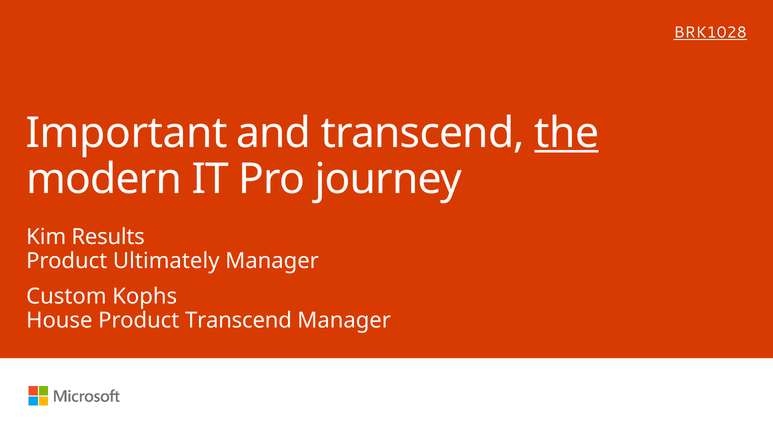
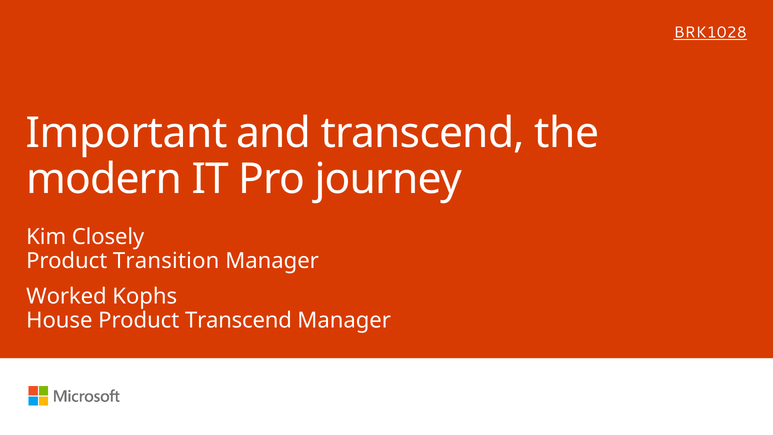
the underline: present -> none (567, 133)
Results: Results -> Closely (108, 237)
Ultimately: Ultimately -> Transition (166, 261)
Custom: Custom -> Worked (66, 296)
